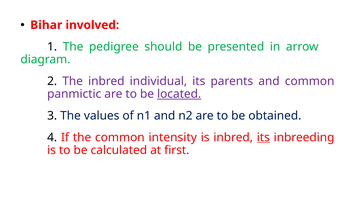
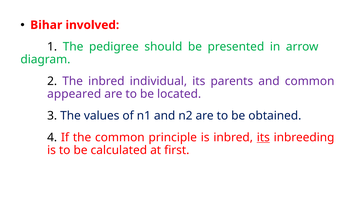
panmictic: panmictic -> appeared (74, 94)
located underline: present -> none (179, 94)
intensity: intensity -> principle (173, 138)
